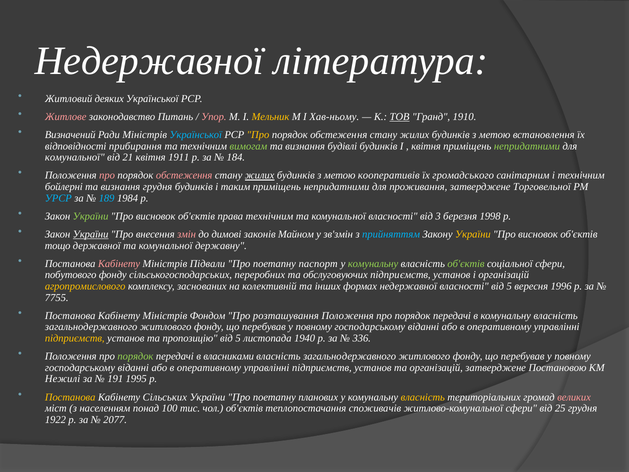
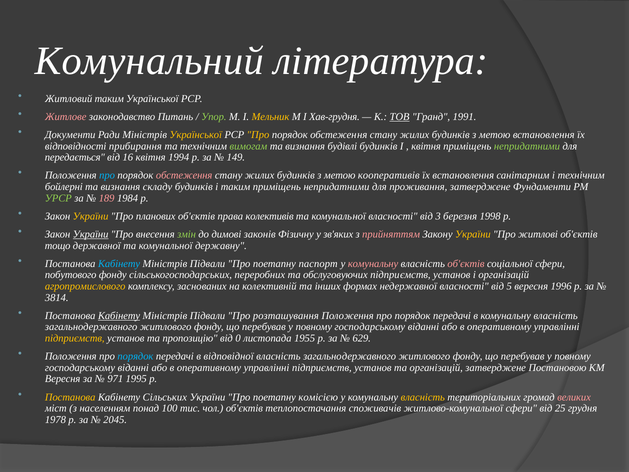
Недержавної: Недержавної -> Комунальний (149, 61)
Житловий деяких: деяких -> таким (109, 99)
Упор colour: pink -> light green (214, 117)
Хав-ньому: Хав-ньому -> Хав-грудня (334, 117)
1910: 1910 -> 1991 (464, 117)
Визначений: Визначений -> Документи (70, 135)
Української colour: light blue -> yellow (196, 135)
комунальної: комунальної -> передається (75, 157)
21: 21 -> 16 (128, 157)
1911: 1911 -> 1994 (179, 157)
184: 184 -> 149 (236, 157)
про colour: pink -> light blue (107, 175)
жилих underline: present -> none (260, 175)
їх громадського: громадського -> встановлення (463, 175)
визнання грудня: грудня -> складу (158, 187)
Торговельної: Торговельної -> Фундаменти (542, 187)
УРСР colour: light blue -> light green (58, 198)
189 colour: light blue -> pink (107, 198)
України colour: light green -> yellow (91, 216)
висновок: висновок -> планових (156, 216)
права технічним: технічним -> колективів (270, 216)
змін colour: pink -> light green (187, 234)
Майном: Майном -> Фізичну (296, 234)
зв'змін: зв'змін -> зв'яких (338, 234)
прийняттям colour: light blue -> pink (391, 234)
висновок: висновок -> житлові (538, 234)
Кабінету colour: pink -> light blue (119, 263)
комунальну colour: light green -> pink (373, 263)
об'єктів colour: light green -> pink (466, 263)
7755: 7755 -> 3814 (57, 297)
Кабінету underline: none -> present (119, 315)
Фондом: Фондом -> Підвали (208, 315)
5: 5 -> 0 (238, 338)
1940: 1940 -> 1955 (305, 338)
336: 336 -> 629 (362, 338)
порядок colour: light green -> light blue (135, 356)
власниками: власниками -> відповідної (229, 356)
Нежилі: Нежилі -> Вересня (63, 379)
191: 191 -> 971 (115, 379)
планових: планових -> комісією (318, 397)
1922: 1922 -> 1978 (55, 419)
2077: 2077 -> 2045 (115, 419)
